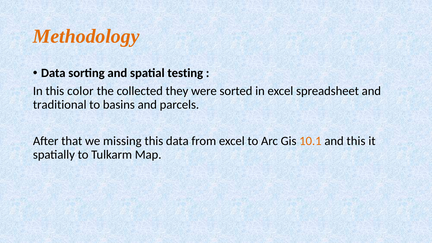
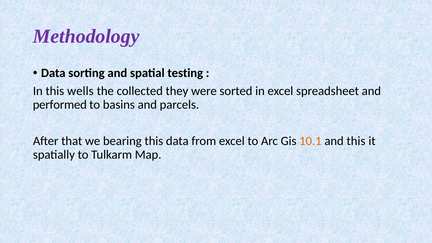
Methodology colour: orange -> purple (86, 36)
color: color -> wells (80, 91)
traditional: traditional -> performed (60, 105)
missing: missing -> bearing (122, 141)
